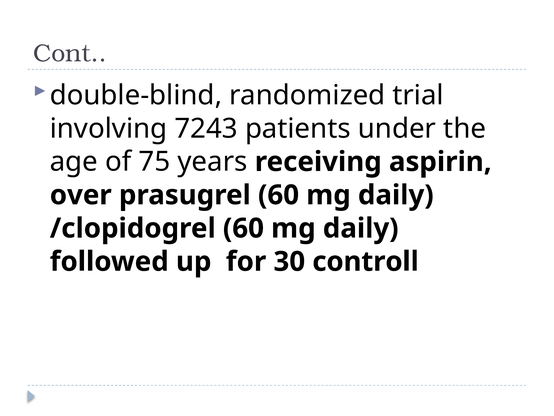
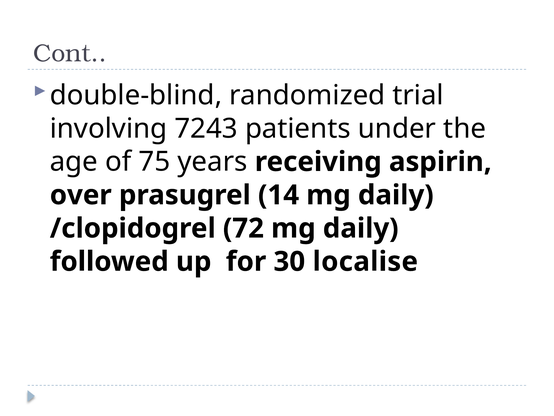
prasugrel 60: 60 -> 14 (279, 195)
/clopidogrel 60: 60 -> 72 (243, 228)
controll: controll -> localise (365, 261)
